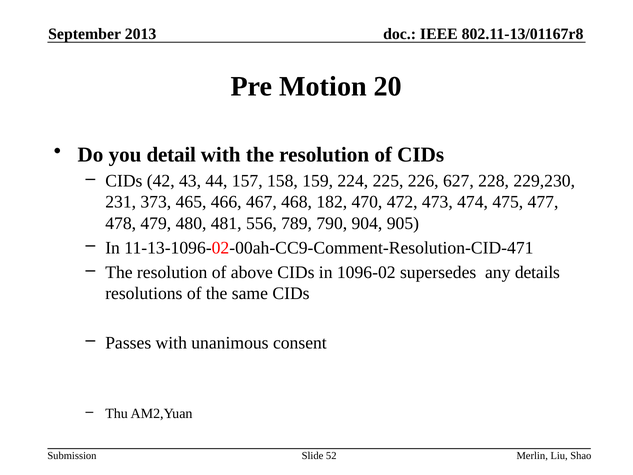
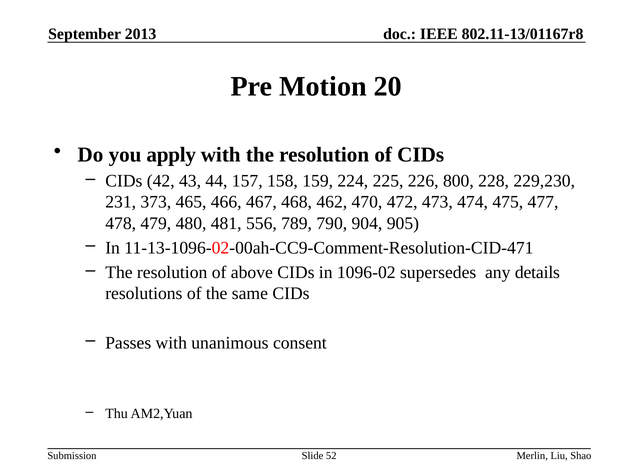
detail: detail -> apply (171, 154)
627: 627 -> 800 (458, 181)
182: 182 -> 462 (332, 202)
